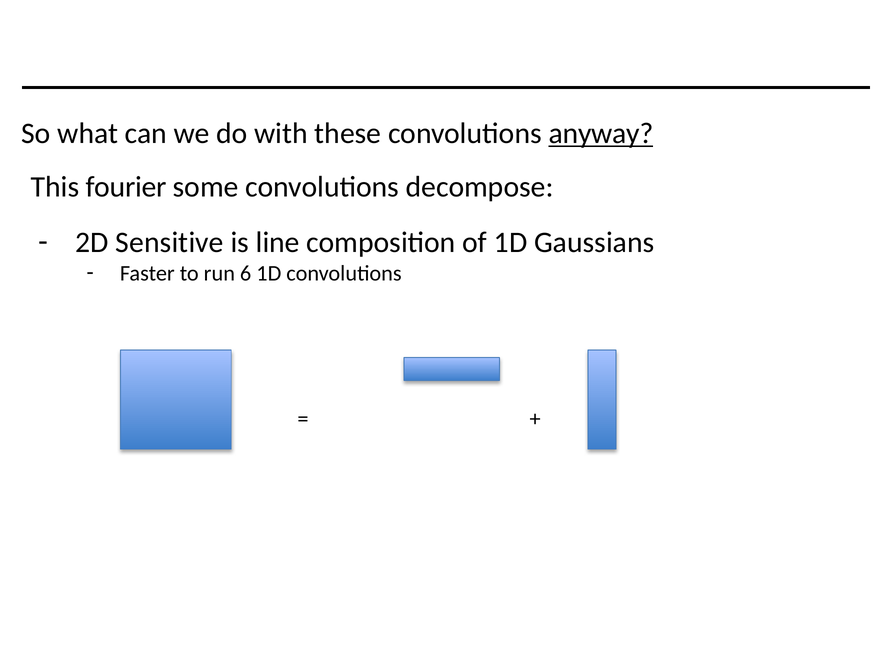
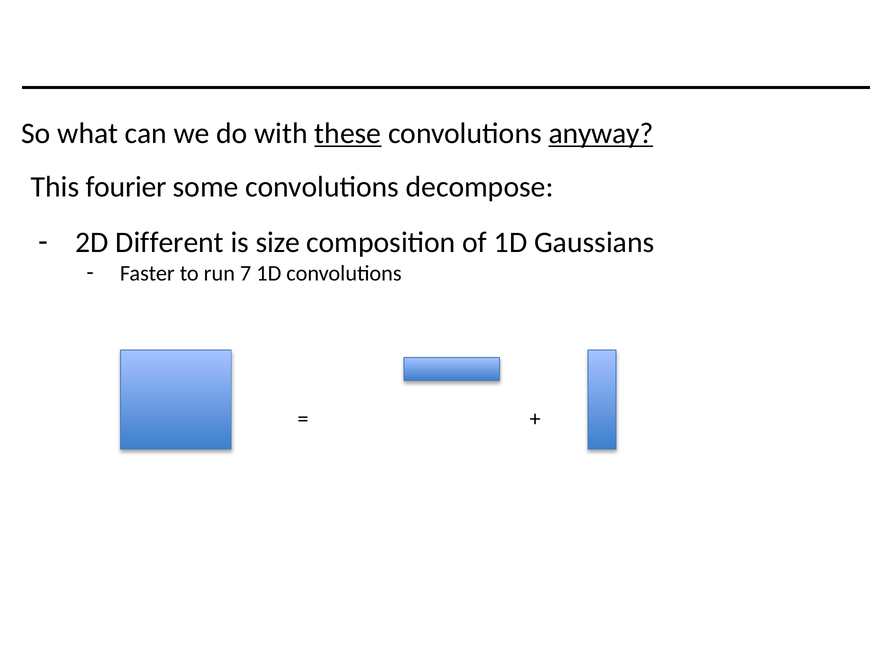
these underline: none -> present (348, 134)
Sensitive: Sensitive -> Different (170, 243)
line: line -> size (278, 243)
6: 6 -> 7 (246, 273)
